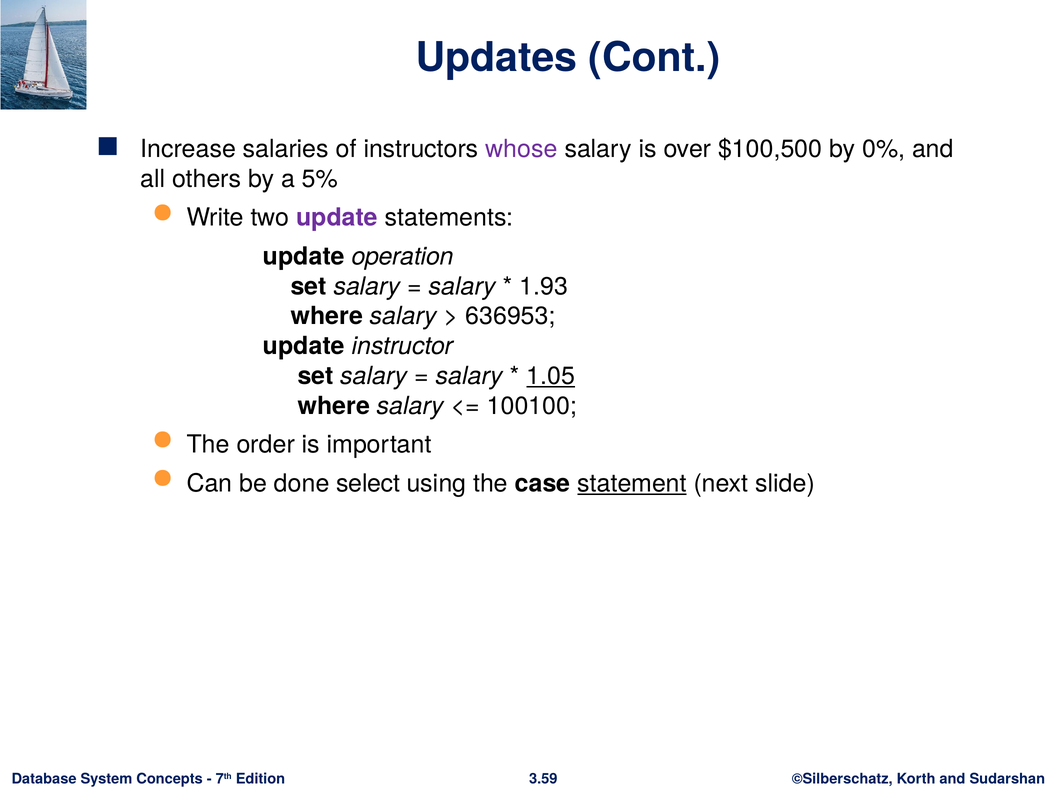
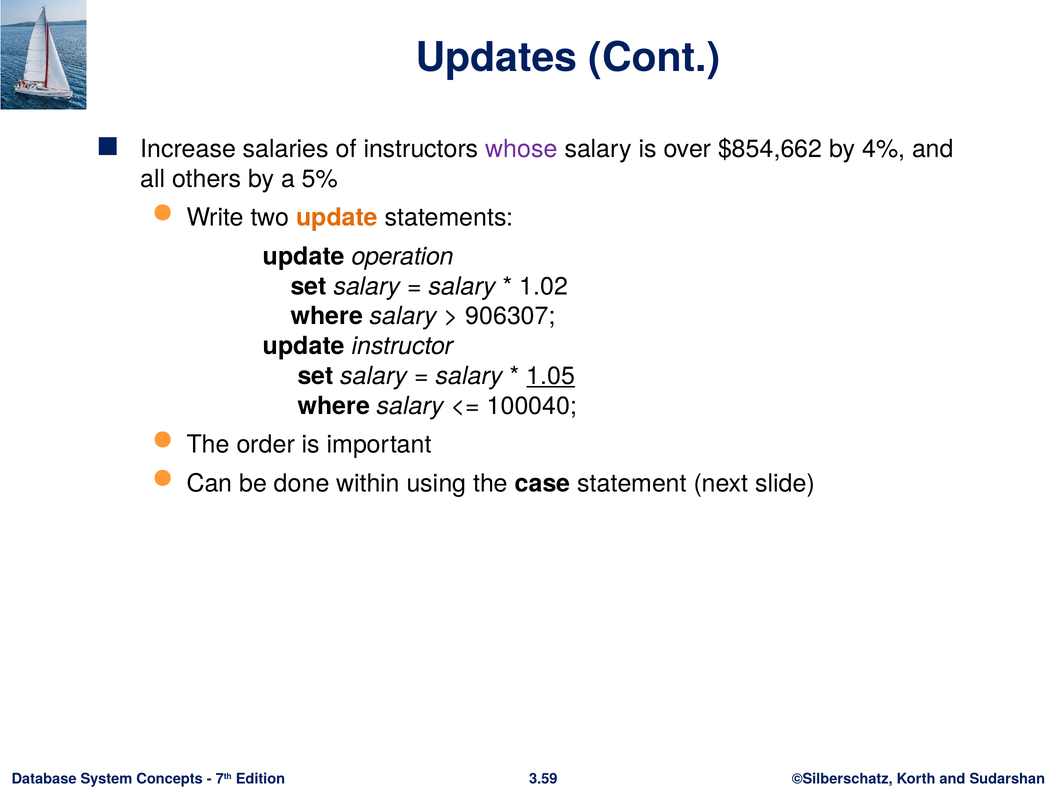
$100,500: $100,500 -> $854,662 (770, 149)
0%: 0% -> 4% (884, 149)
update colour: purple -> orange (337, 218)
1.93: 1.93 -> 1.02 (544, 286)
636953: 636953 -> 906307 (510, 316)
100100: 100100 -> 100040 (532, 406)
select: select -> within (368, 483)
statement underline: present -> none (632, 483)
